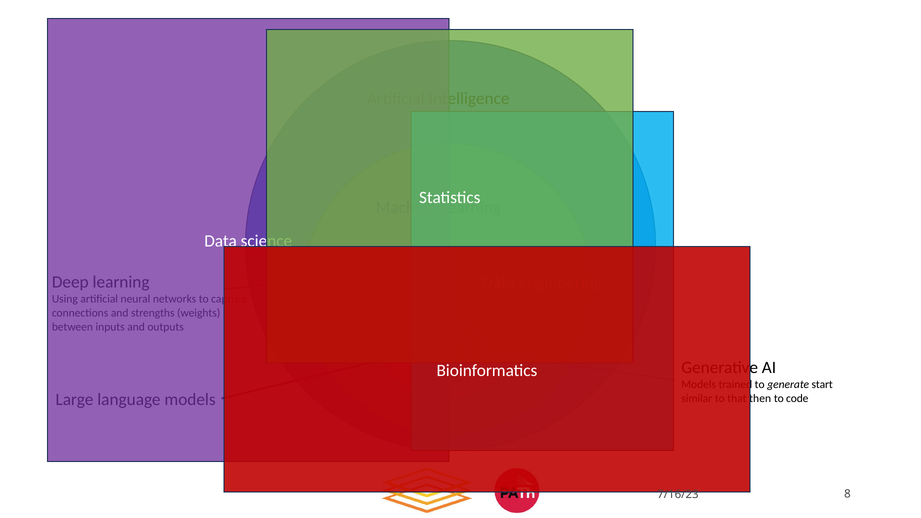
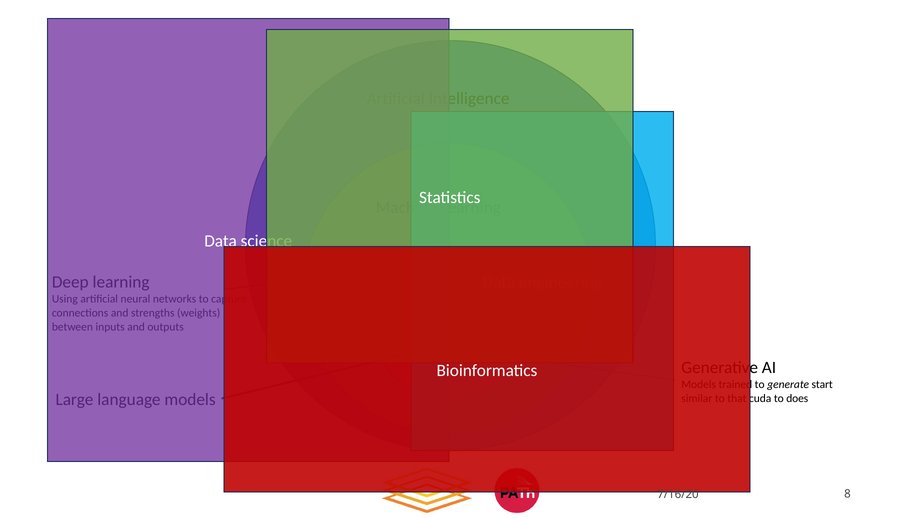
then: then -> cuda (760, 398)
code: code -> does (797, 398)
7/16/23: 7/16/23 -> 7/16/20 (678, 495)
